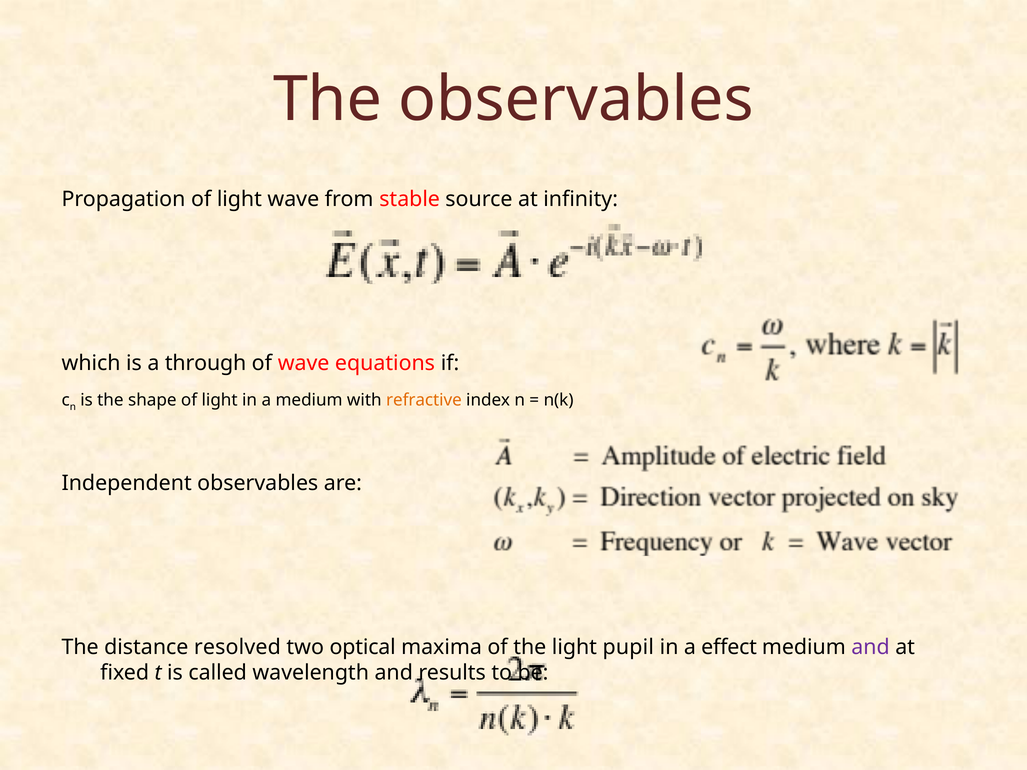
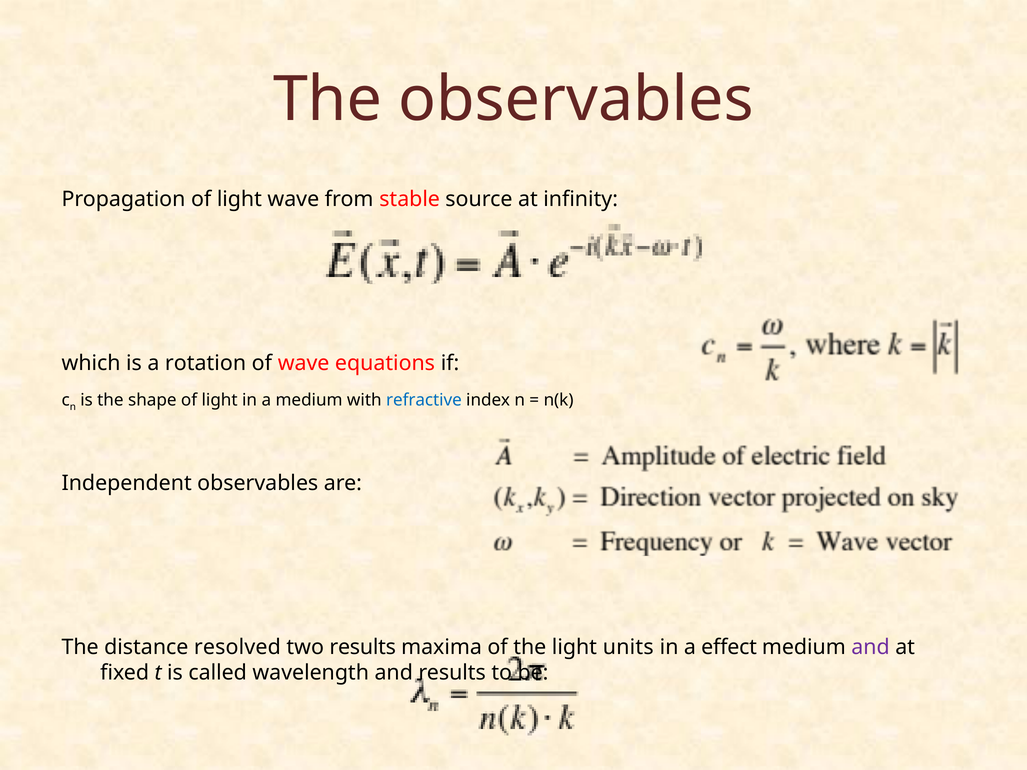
through: through -> rotation (206, 364)
refractive colour: orange -> blue (424, 400)
two optical: optical -> results (363, 647)
pupil: pupil -> units (628, 647)
